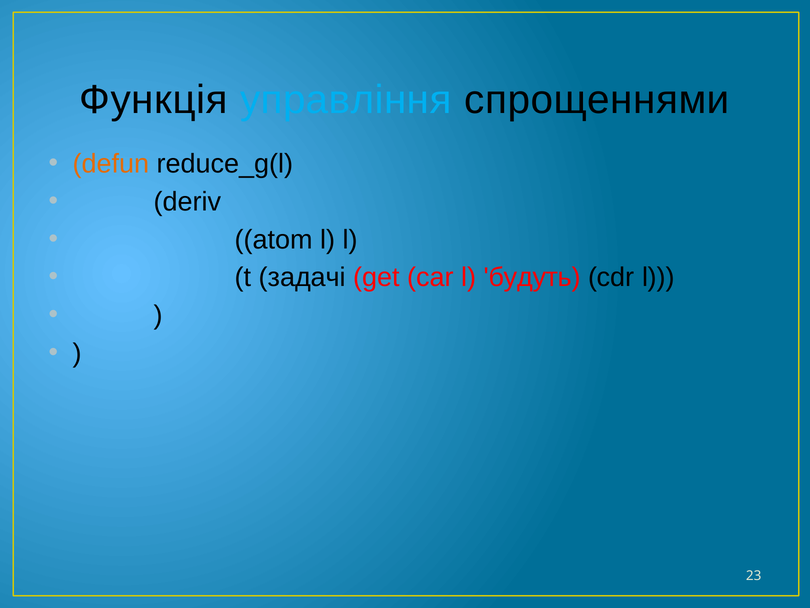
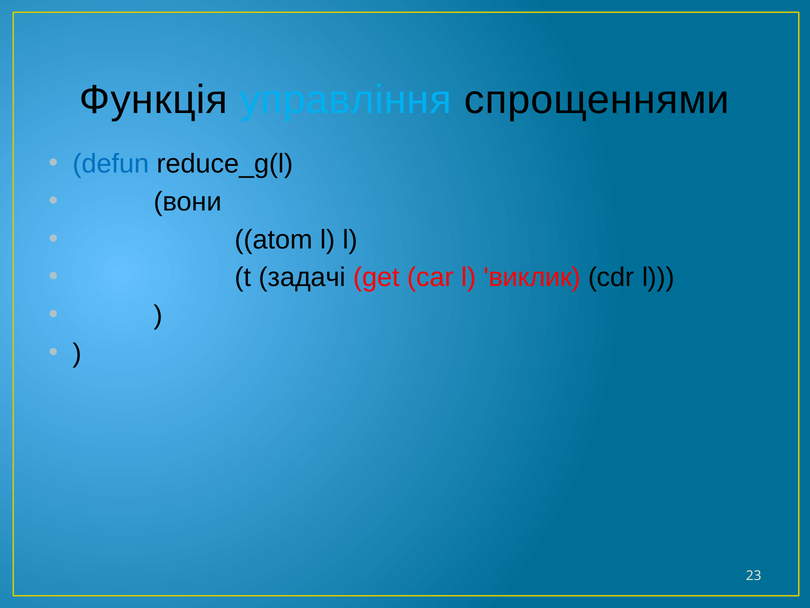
defun colour: orange -> blue (111, 164)
deriv: deriv -> вони (188, 202)
будуть: будуть -> виклик (532, 277)
